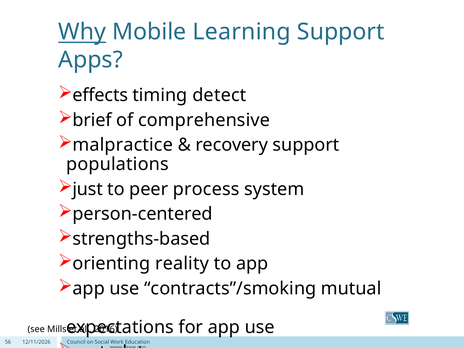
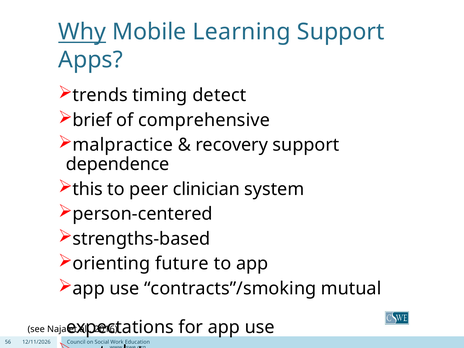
effects: effects -> trends (100, 95)
populations: populations -> dependence (118, 164)
just: just -> this (88, 189)
process: process -> clinician (206, 189)
reality: reality -> future (182, 264)
Mills: Mills -> Naja (57, 329)
